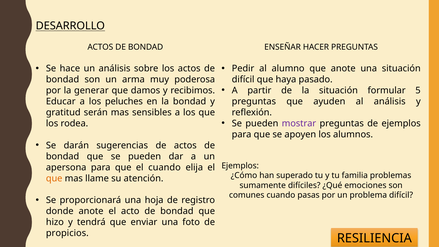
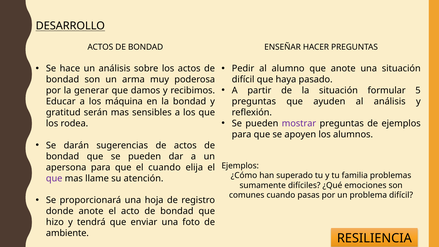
peluches: peluches -> máquina (124, 101)
que colour: orange -> purple (54, 178)
propicios: propicios -> ambiente (67, 233)
